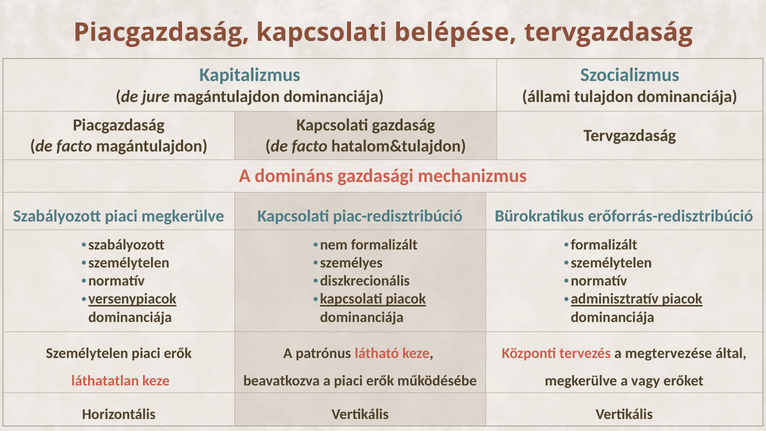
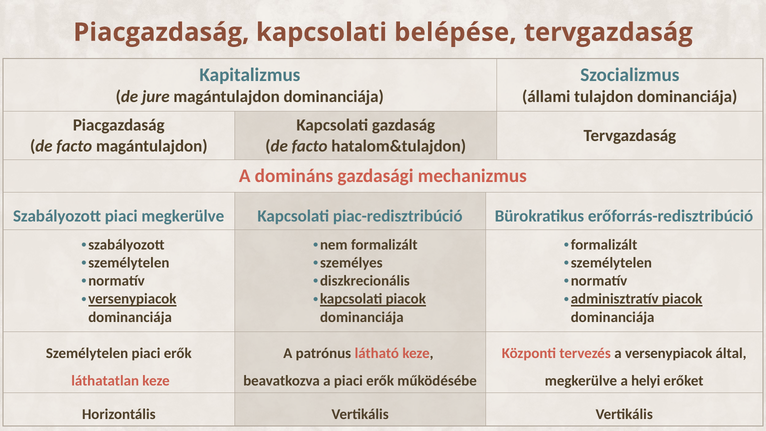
a megtervezése: megtervezése -> versenypiacok (669, 353)
vagy: vagy -> helyi (646, 381)
